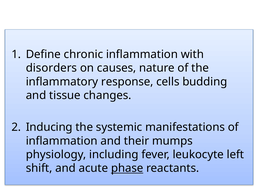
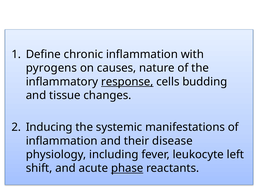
disorders: disorders -> pyrogens (51, 68)
response underline: none -> present (127, 82)
mumps: mumps -> disease (172, 141)
